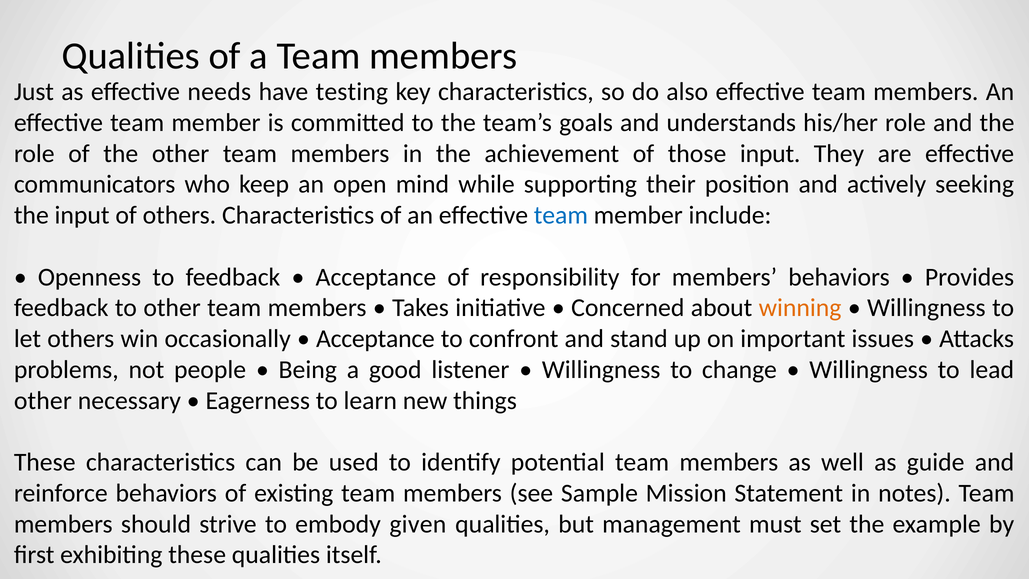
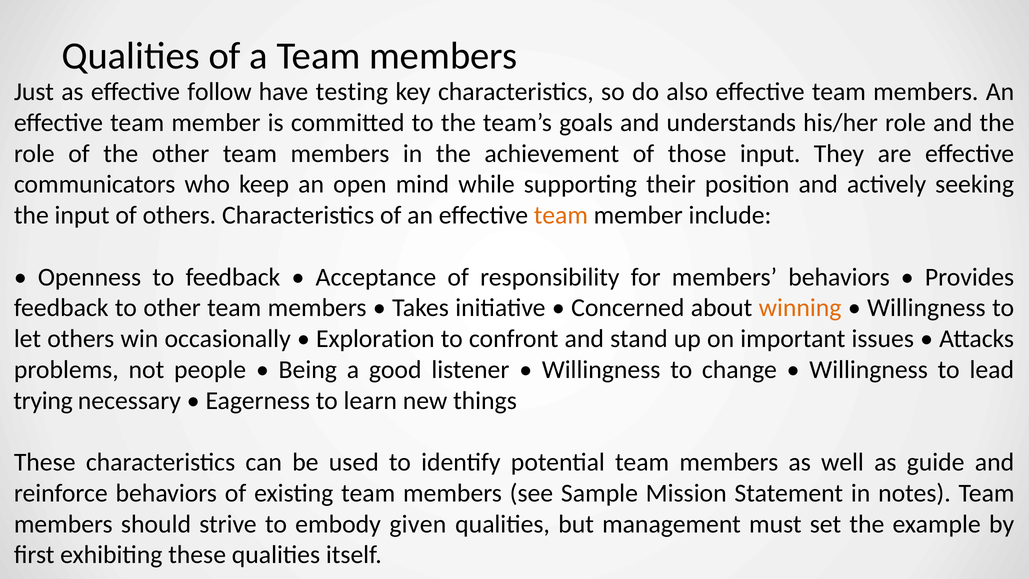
needs: needs -> follow (219, 92)
team colour: blue -> orange (561, 215)
Acceptance: Acceptance -> Exploration (375, 339)
other: other -> trying (43, 401)
